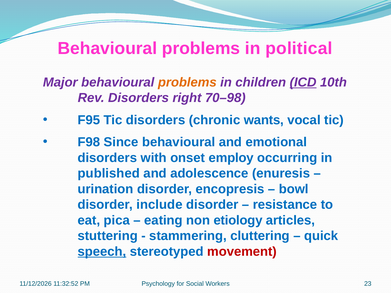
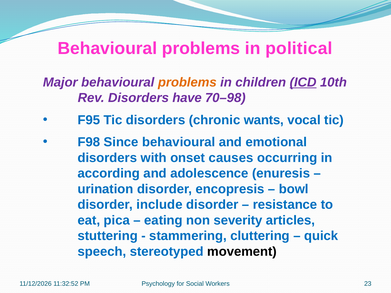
right: right -> have (187, 98)
employ: employ -> causes (231, 158)
published: published -> according (109, 174)
etiology: etiology -> severity (238, 220)
speech underline: present -> none (102, 252)
movement colour: red -> black (242, 252)
